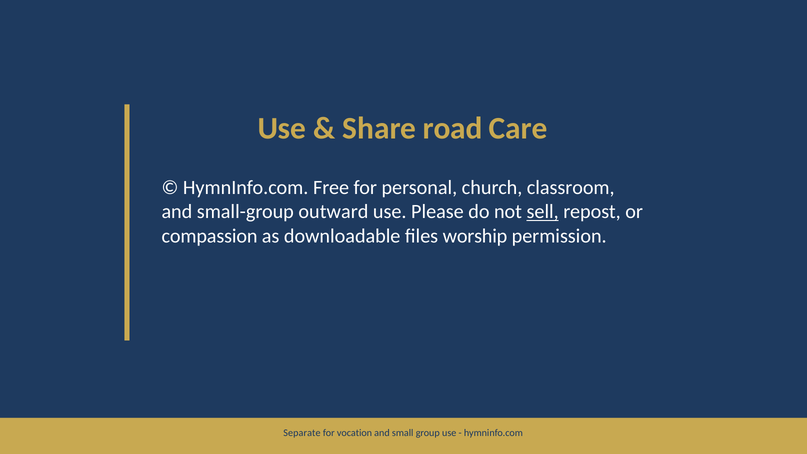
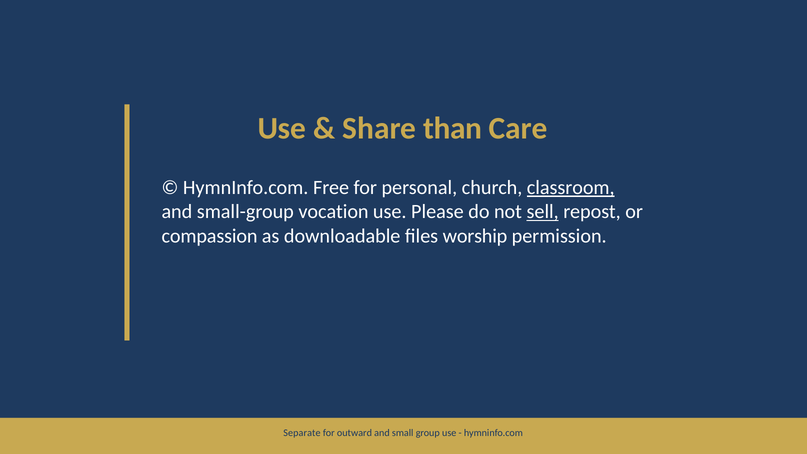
road: road -> than (453, 129)
classroom underline: none -> present (571, 187)
outward: outward -> vocation (333, 212)
vocation: vocation -> outward (354, 433)
